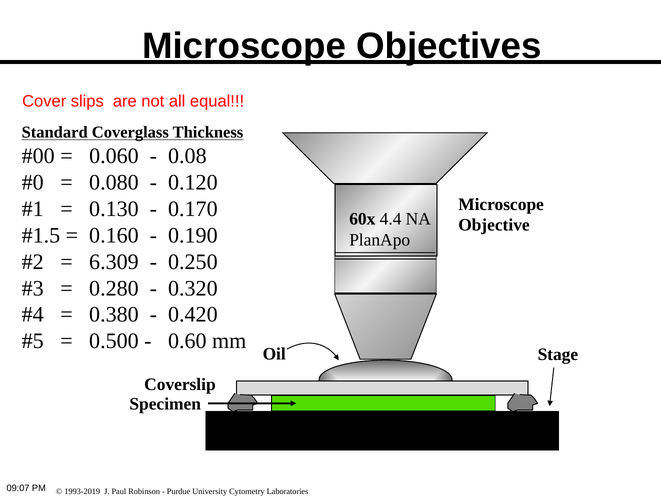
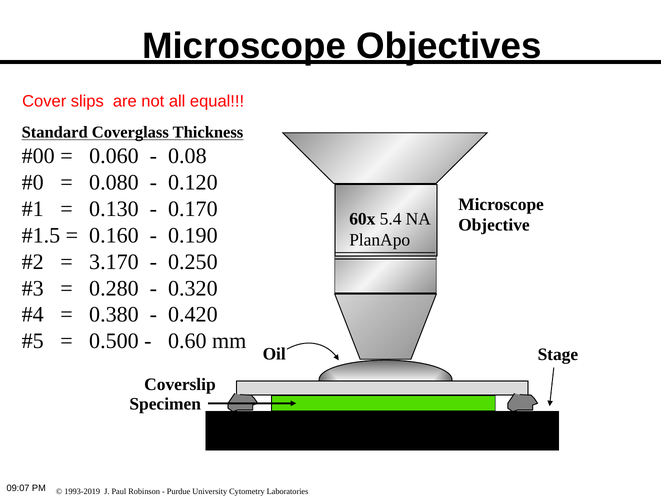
4.4: 4.4 -> 5.4 (391, 219)
6.309: 6.309 -> 3.170 (114, 262)
